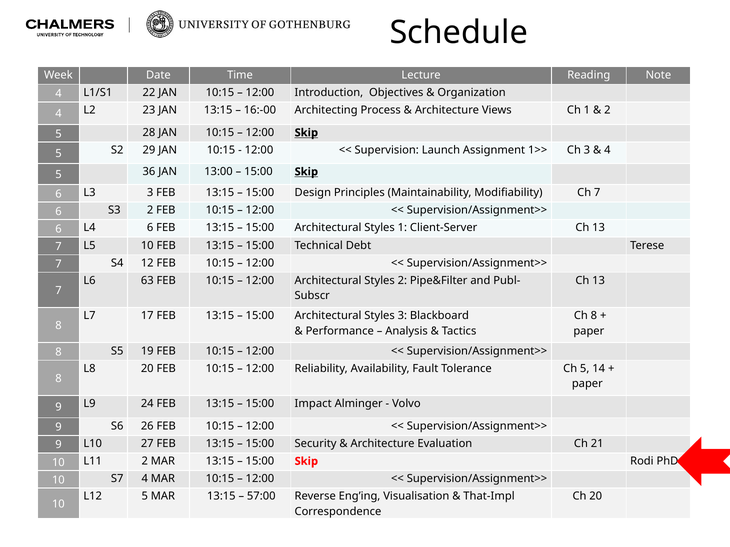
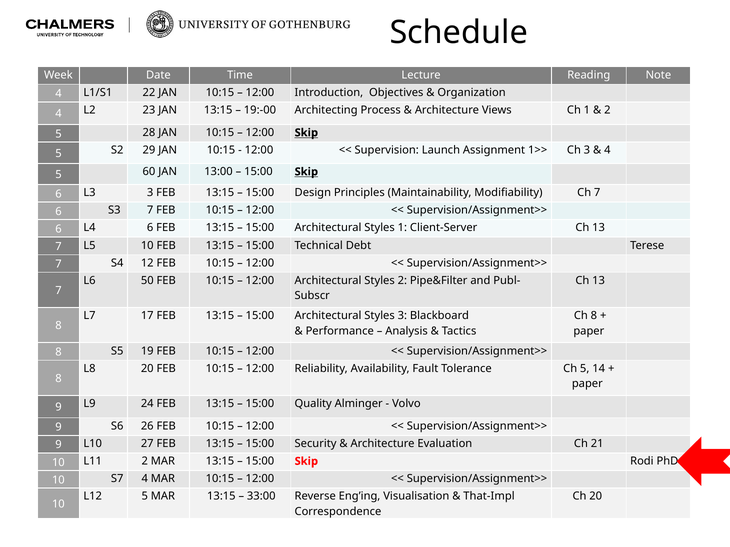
16:-00: 16:-00 -> 19:-00 (260, 110)
36: 36 -> 60 (149, 172)
S3 2: 2 -> 7 (150, 210)
63: 63 -> 50 (147, 281)
Impact: Impact -> Quality (313, 404)
57:00: 57:00 -> 33:00 (261, 497)
